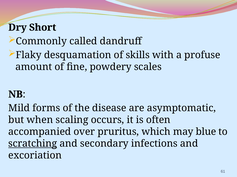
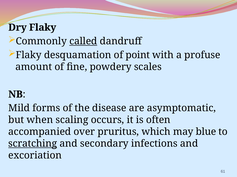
Dry Short: Short -> Flaky (43, 28)
called underline: none -> present (83, 41)
skills: skills -> point (138, 55)
